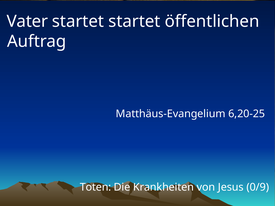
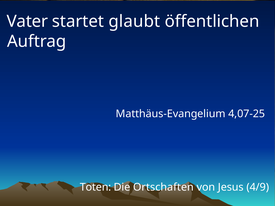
startet startet: startet -> glaubt (134, 21)
6,20-25: 6,20-25 -> 4,07-25 (247, 114)
Krankheiten: Krankheiten -> Ortschaften (163, 187)
0/9: 0/9 -> 4/9 (258, 187)
